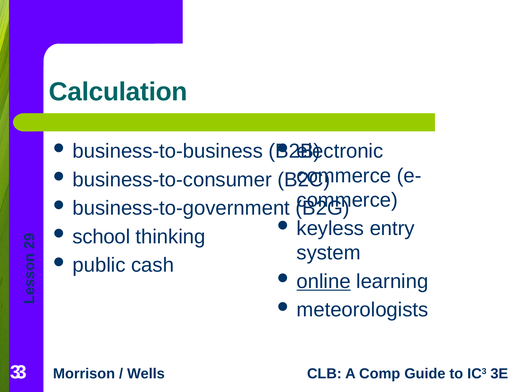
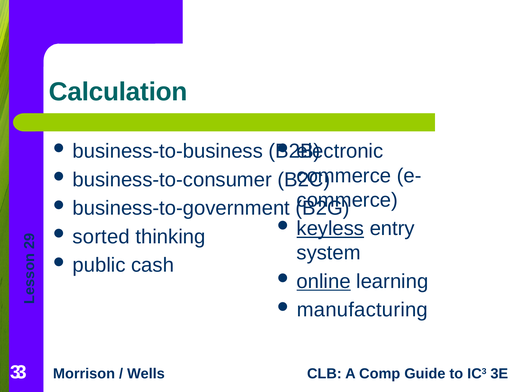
keyless underline: none -> present (330, 228)
school: school -> sorted (101, 236)
meteorologists: meteorologists -> manufacturing (362, 310)
